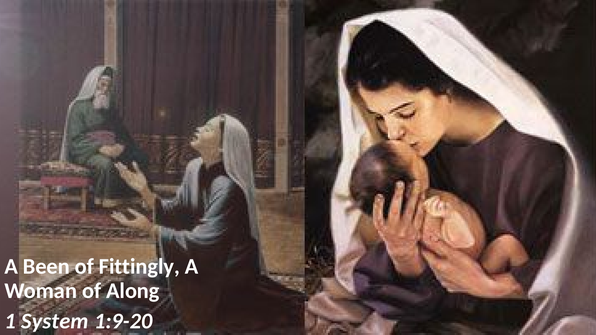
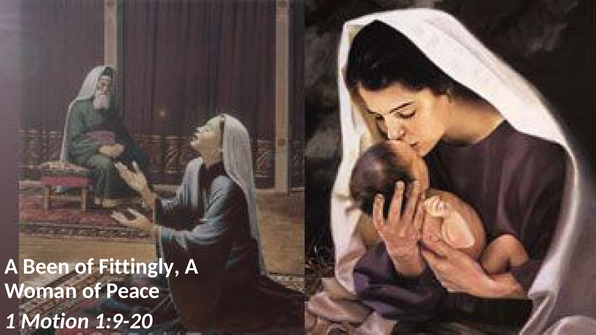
Along: Along -> Peace (133, 291)
System: System -> Motion (55, 321)
